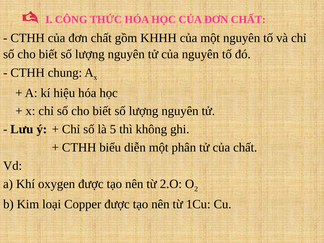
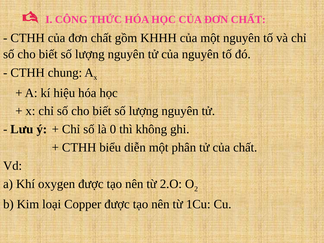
5: 5 -> 0 (113, 129)
